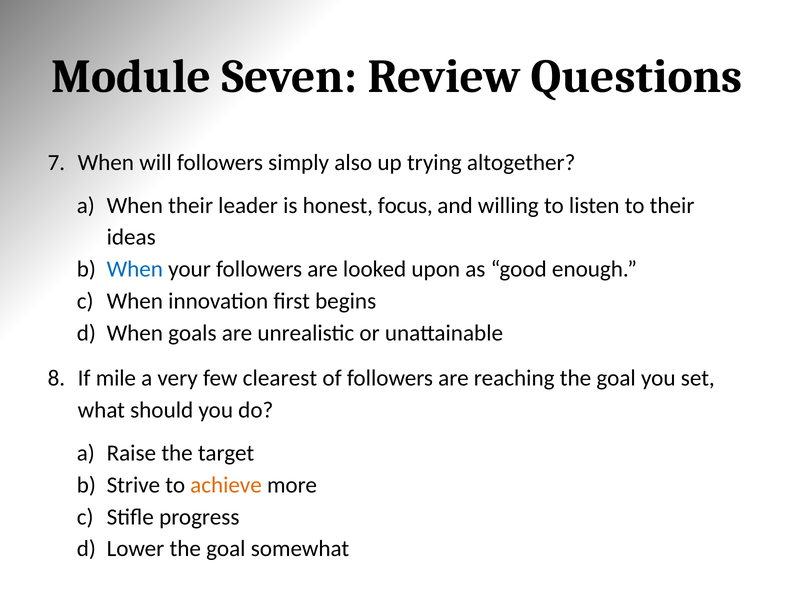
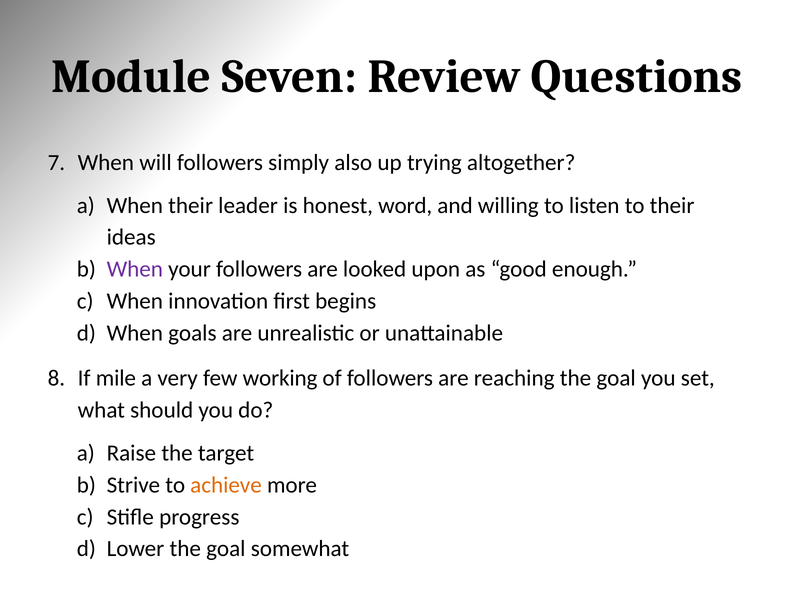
focus: focus -> word (405, 206)
When colour: blue -> purple (135, 269)
clearest: clearest -> working (280, 379)
